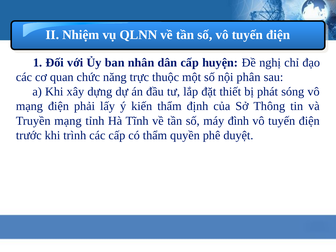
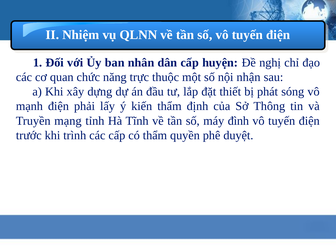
phân: phân -> nhận (249, 77)
mạng: mạng -> mạnh (29, 106)
